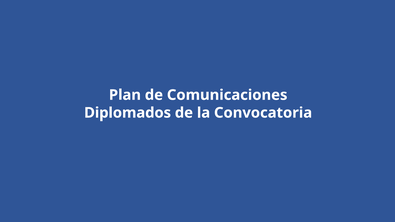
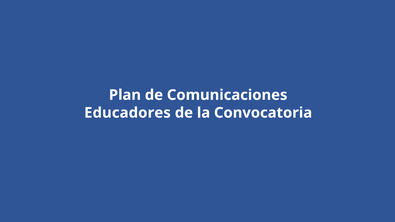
Diplomados: Diplomados -> Educadores (127, 113)
